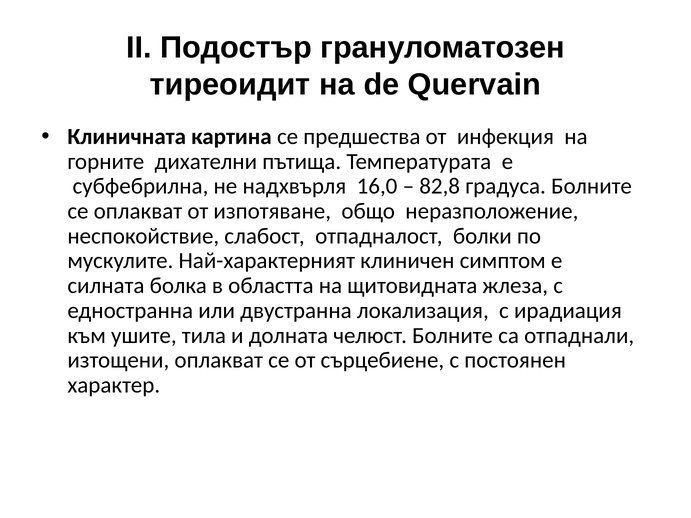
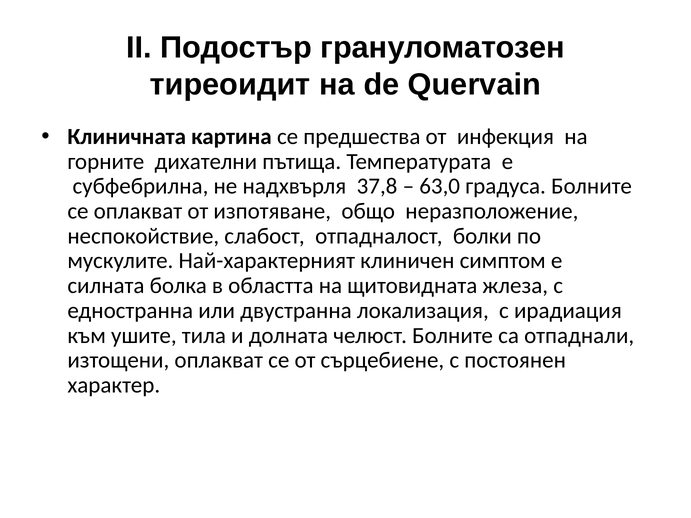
16,0: 16,0 -> 37,8 (377, 186)
82,8: 82,8 -> 63,0 (440, 186)
